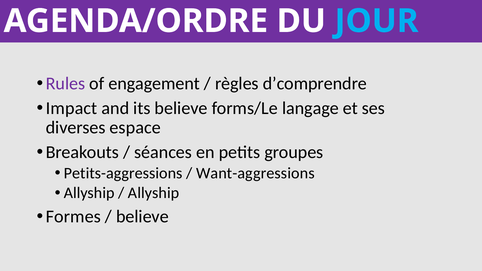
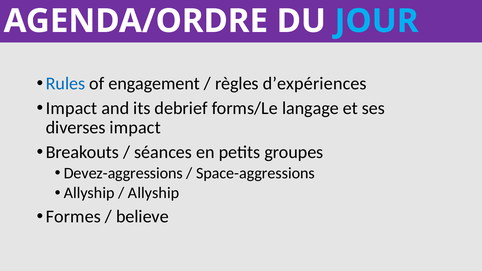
Rules colour: purple -> blue (66, 84)
d’comprendre: d’comprendre -> d’expériences (315, 84)
its believe: believe -> debrief (181, 108)
diverses espace: espace -> impact (135, 128)
Petits-aggressions: Petits-aggressions -> Devez-aggressions (123, 173)
Want-aggressions: Want-aggressions -> Space-aggressions (255, 173)
